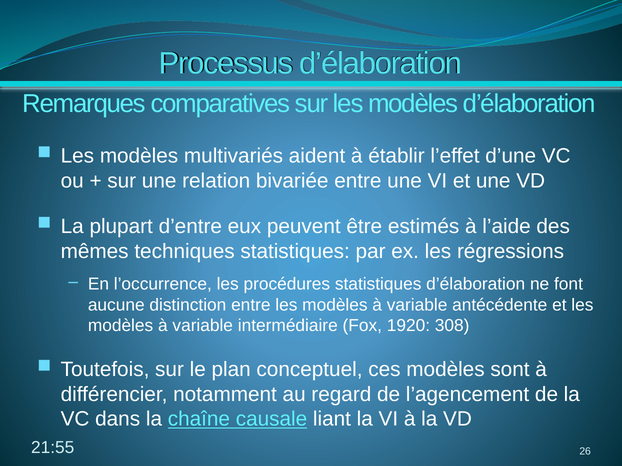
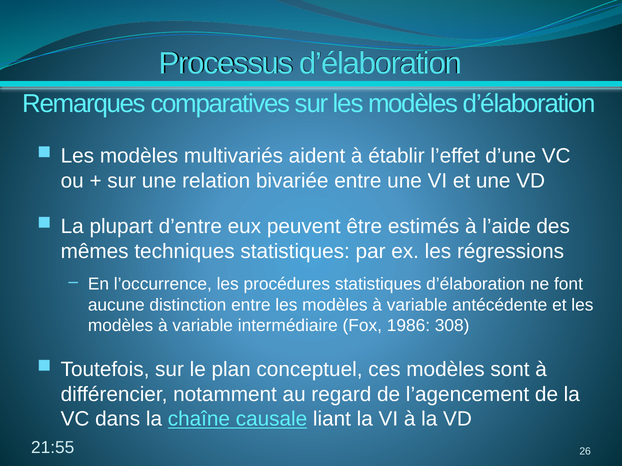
1920: 1920 -> 1986 (408, 326)
